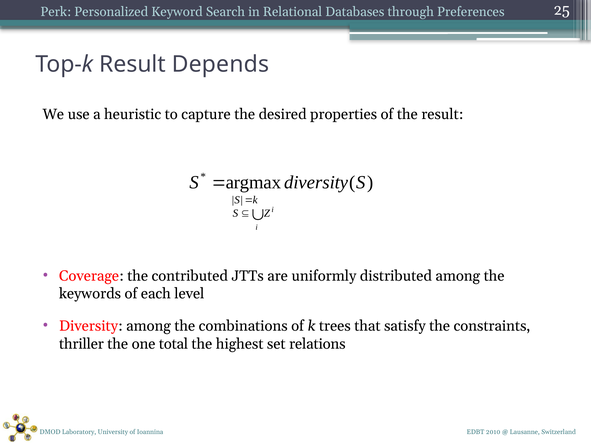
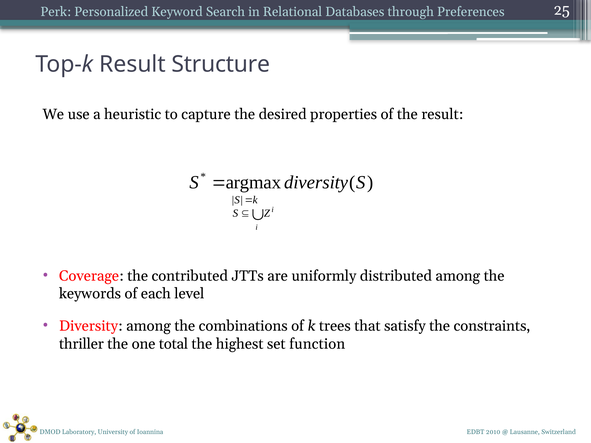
Depends: Depends -> Structure (221, 64)
relations: relations -> function (317, 344)
